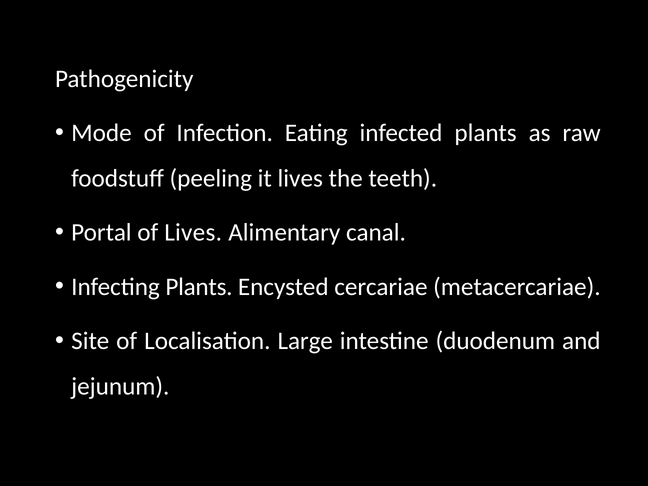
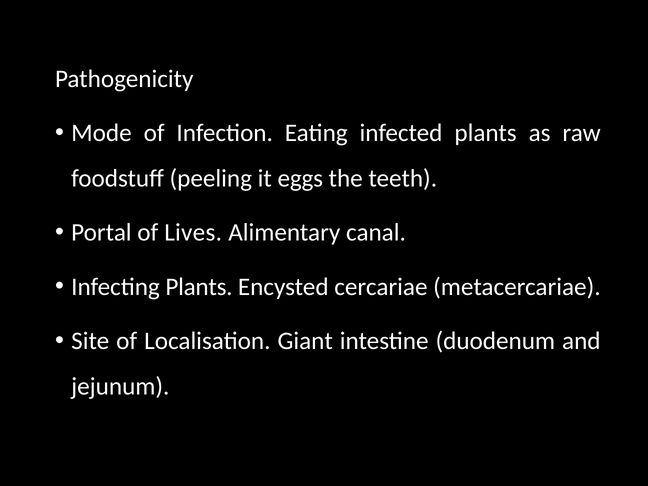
it lives: lives -> eggs (300, 178)
Large: Large -> Giant (305, 341)
